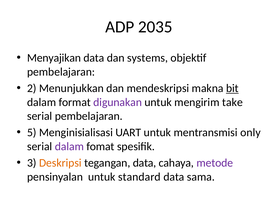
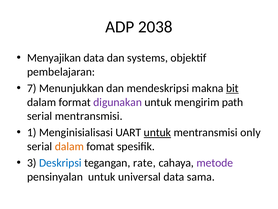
2035: 2035 -> 2038 (155, 27)
2: 2 -> 7 (32, 88)
take: take -> path (233, 102)
serial pembelajaran: pembelajaran -> mentransmisi (89, 116)
5: 5 -> 1 (32, 132)
untuk underline: none -> present (157, 132)
dalam colour: purple -> orange (69, 146)
Deskripsi colour: orange -> blue (60, 163)
tegangan data: data -> rate (144, 163)
standard: standard -> universal (139, 176)
